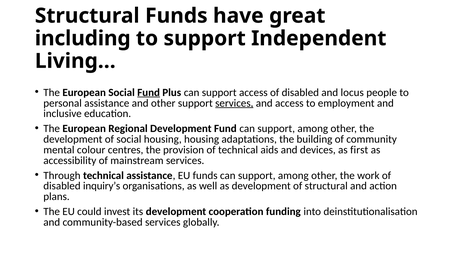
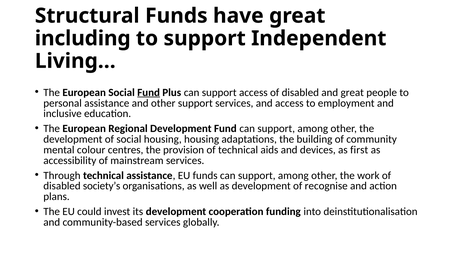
and locus: locus -> great (352, 92)
services underline: present -> none (234, 103)
inquiry’s: inquiry’s -> society’s (102, 186)
of structural: structural -> recognise (326, 186)
